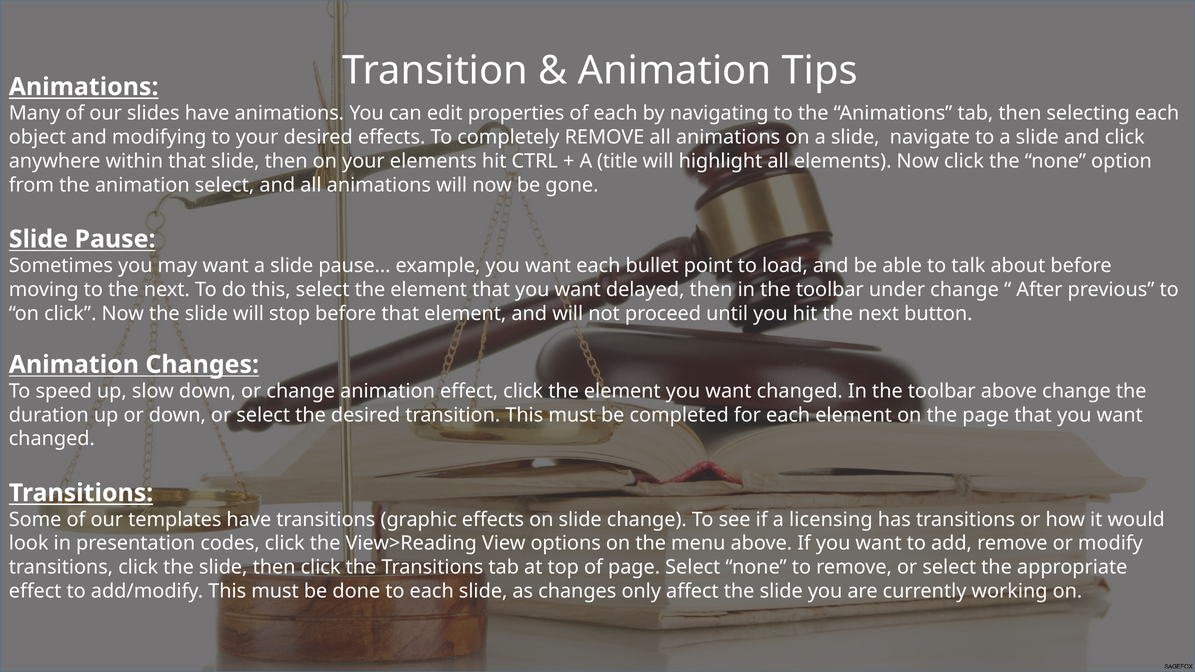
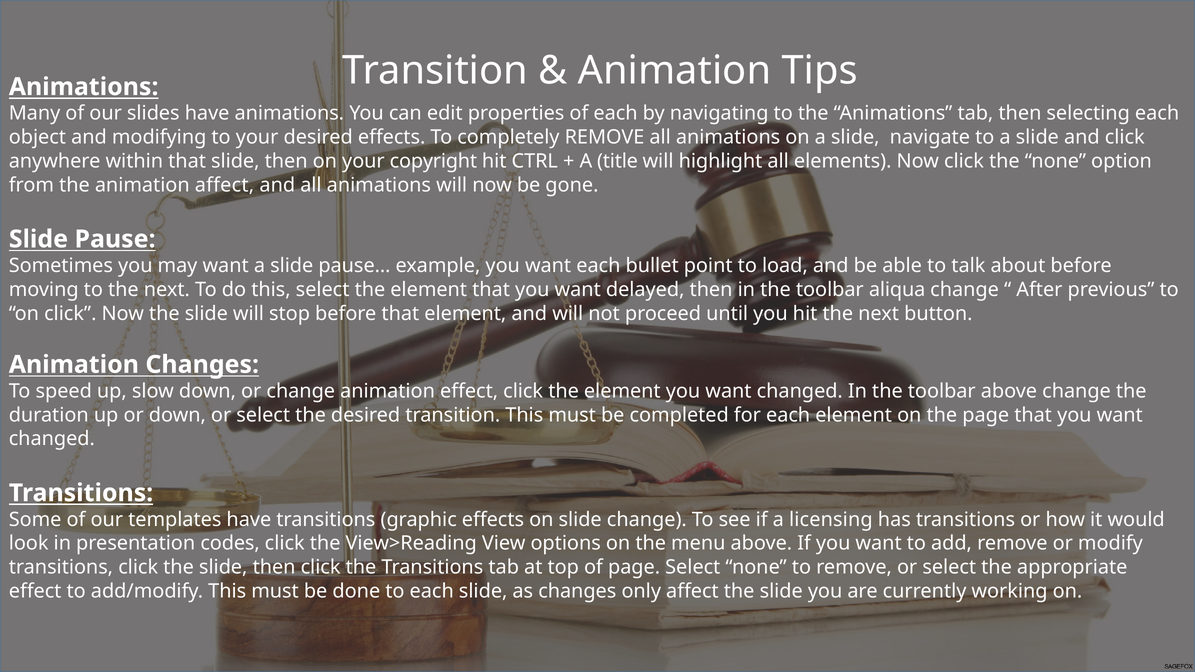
your elements: elements -> copyright (433, 161)
animation select: select -> affect (224, 185)
under: under -> aliqua (897, 290)
